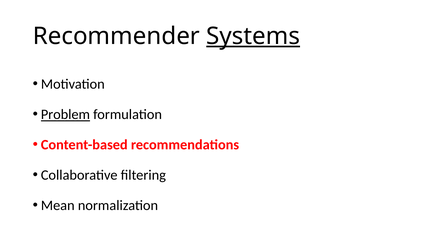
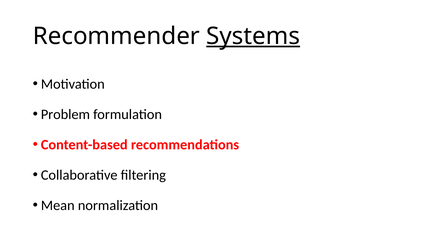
Problem underline: present -> none (65, 115)
